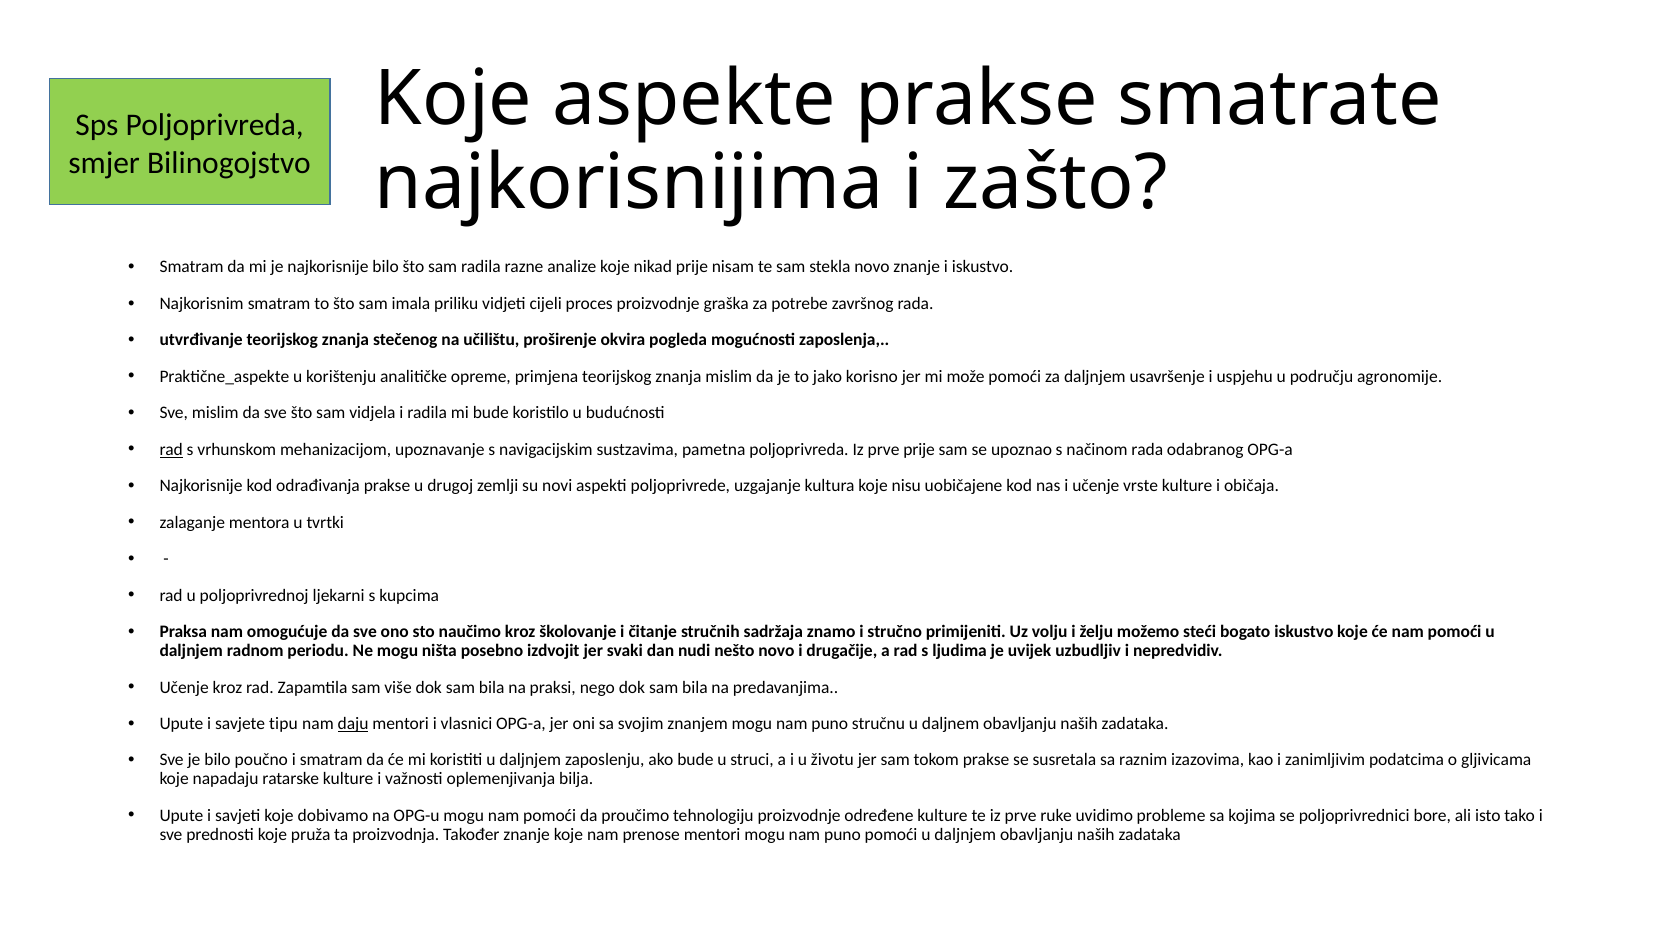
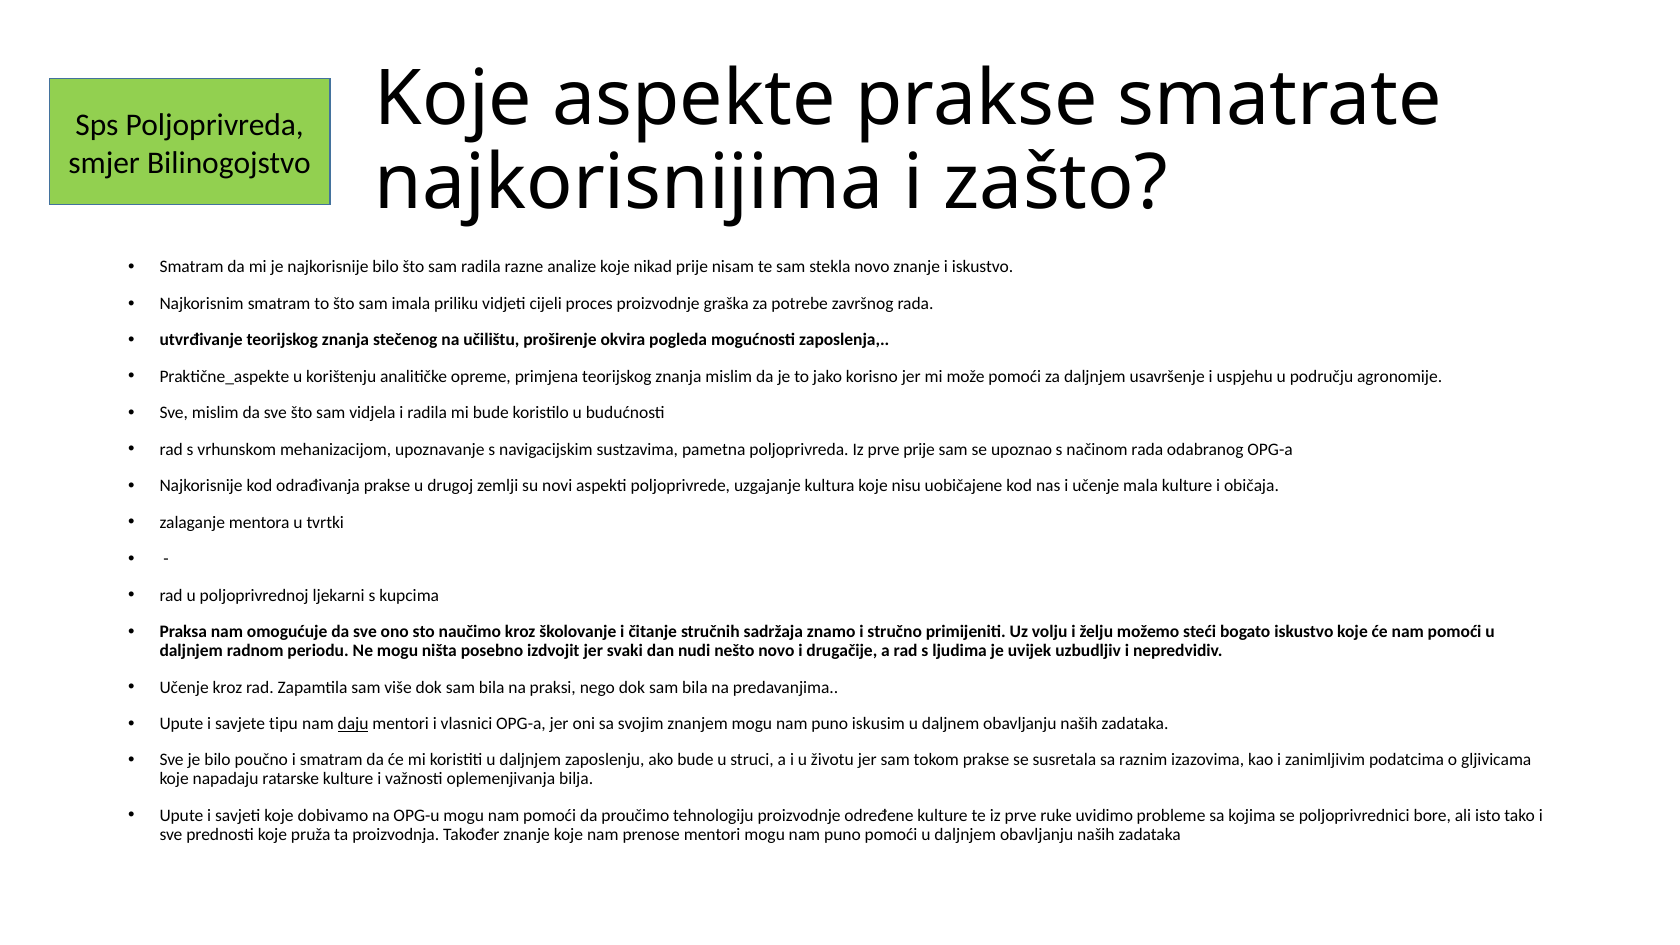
rad underline: present -> none (171, 450)
vrste: vrste -> mala (1141, 486)
stručnu: stručnu -> iskusim (878, 724)
